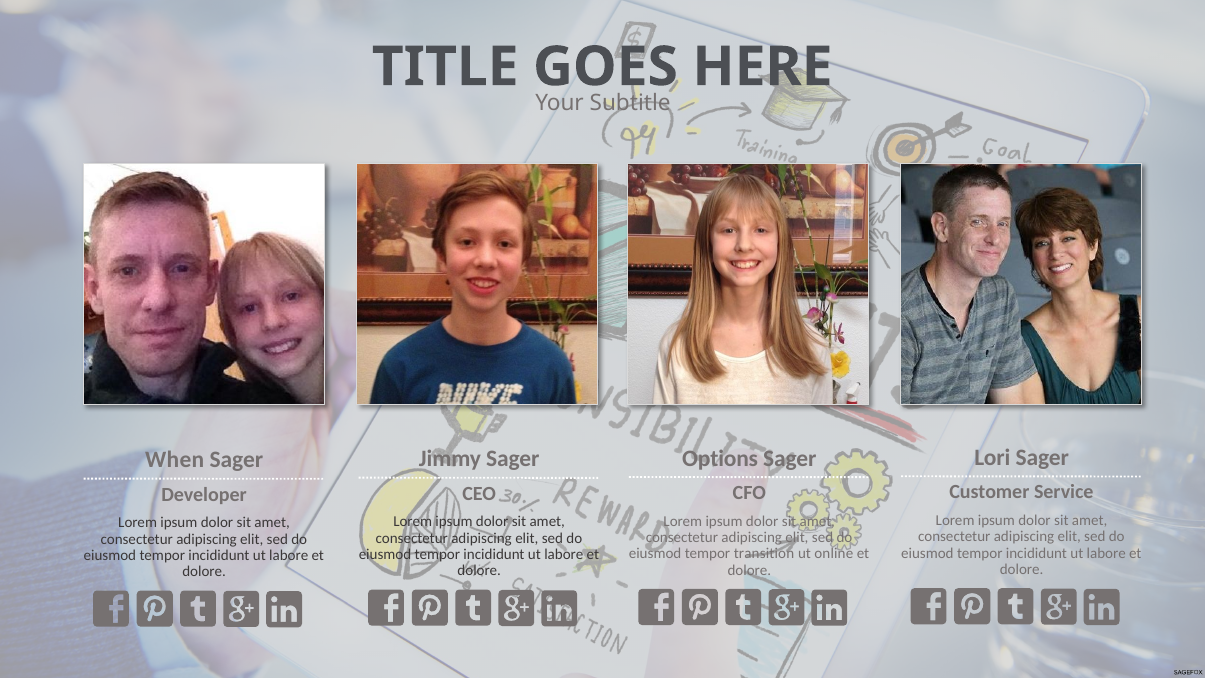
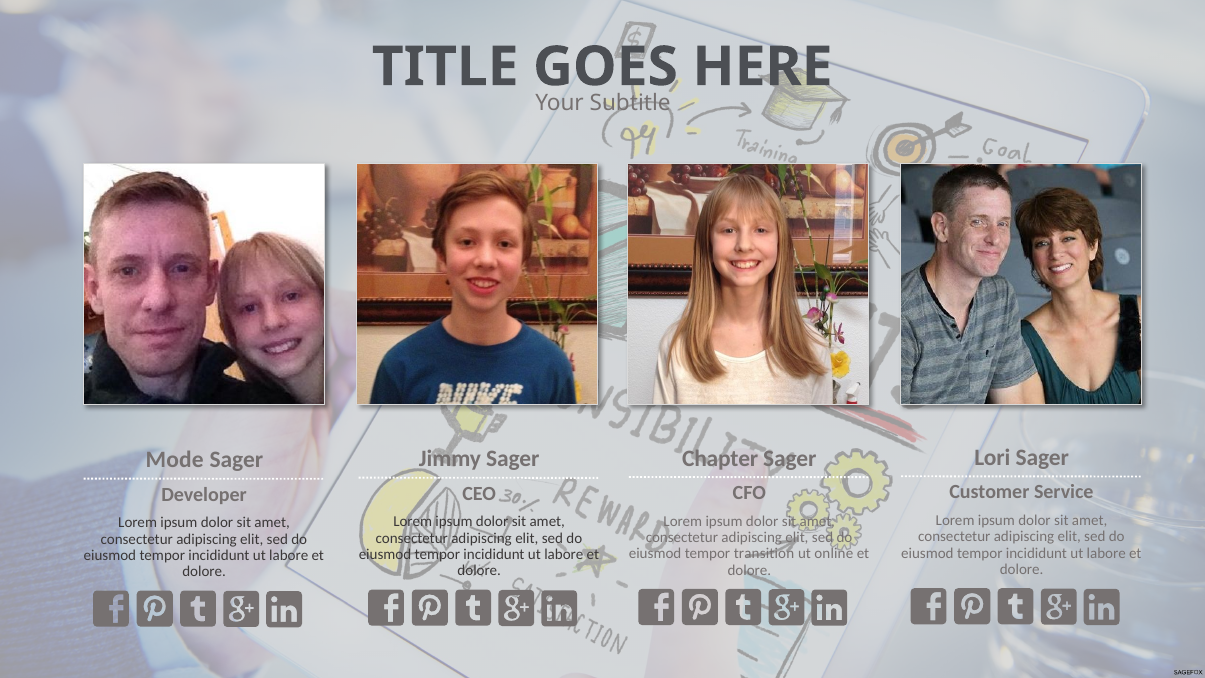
Options: Options -> Chapter (720, 458)
When: When -> Mode (175, 460)
